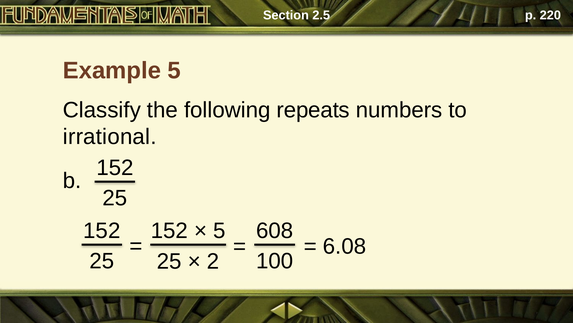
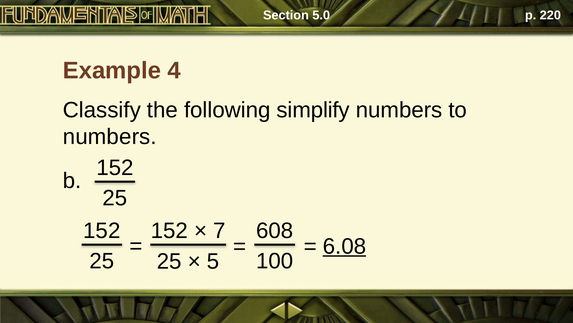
2.5: 2.5 -> 5.0 (321, 15)
Example 5: 5 -> 4 (174, 71)
repeats: repeats -> simplify (313, 110)
irrational: irrational -> numbers (110, 137)
5: 5 -> 7 (219, 230)
6.08 underline: none -> present (344, 246)
2: 2 -> 5 (213, 261)
